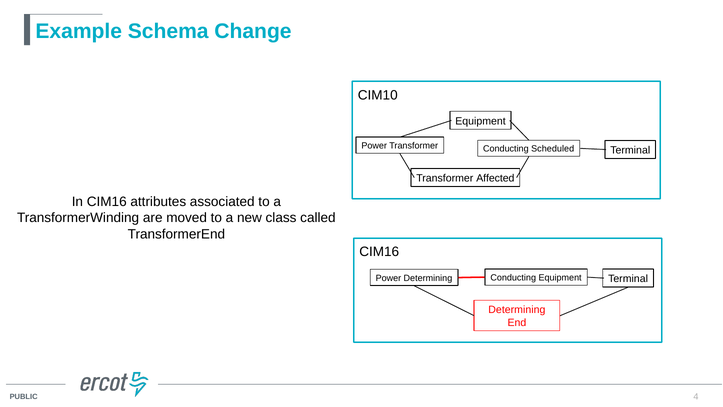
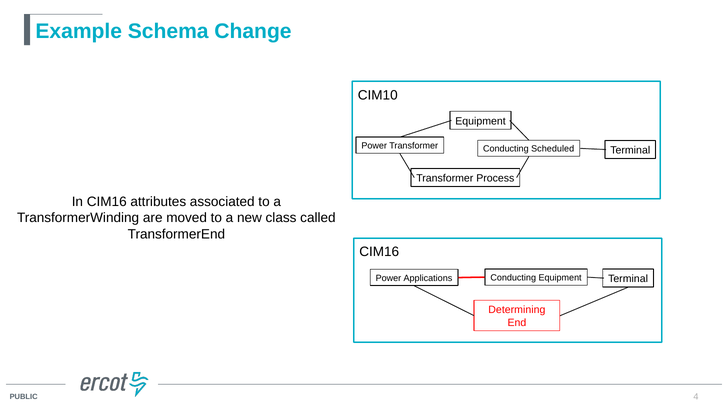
Affected: Affected -> Process (495, 178)
Power Determining: Determining -> Applications (428, 278)
